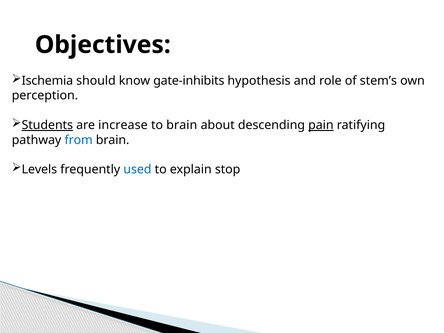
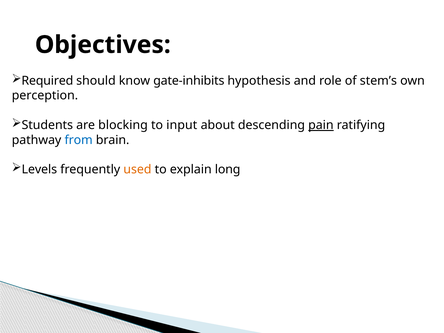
Ischemia: Ischemia -> Required (47, 81)
Students underline: present -> none (47, 125)
increase: increase -> blocking (123, 125)
to brain: brain -> input (182, 125)
used colour: blue -> orange (137, 170)
stop: stop -> long (228, 170)
